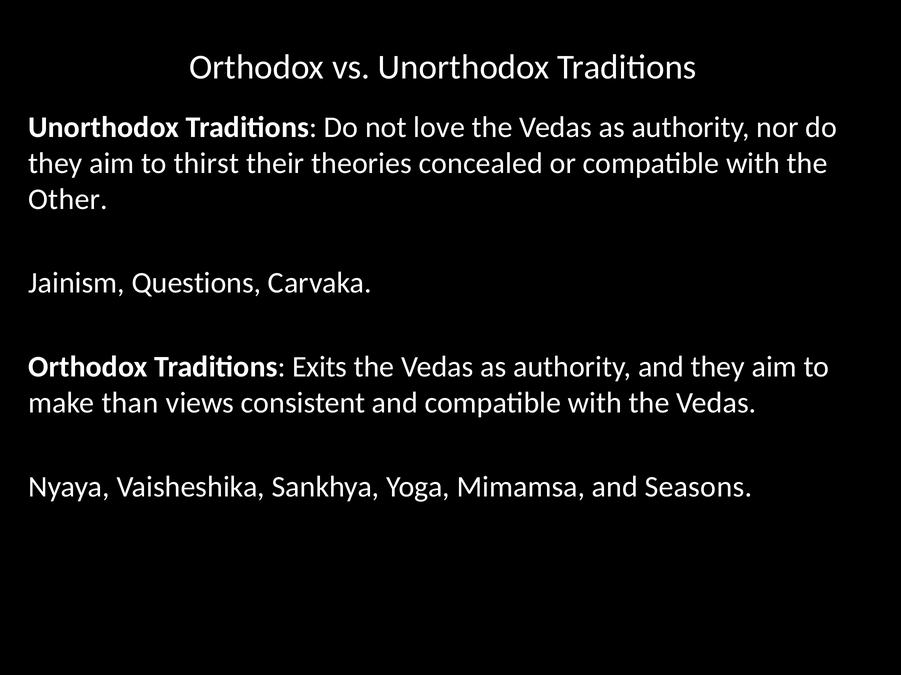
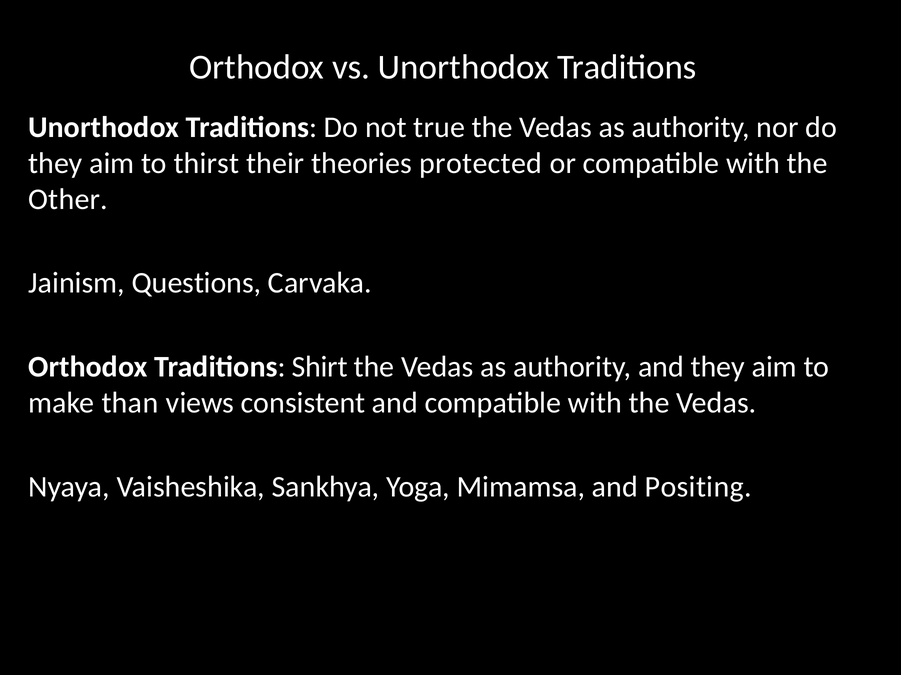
love: love -> true (439, 127)
concealed: concealed -> protected (481, 163)
Exits: Exits -> Shirt (320, 367)
Seasons: Seasons -> Positing (698, 488)
